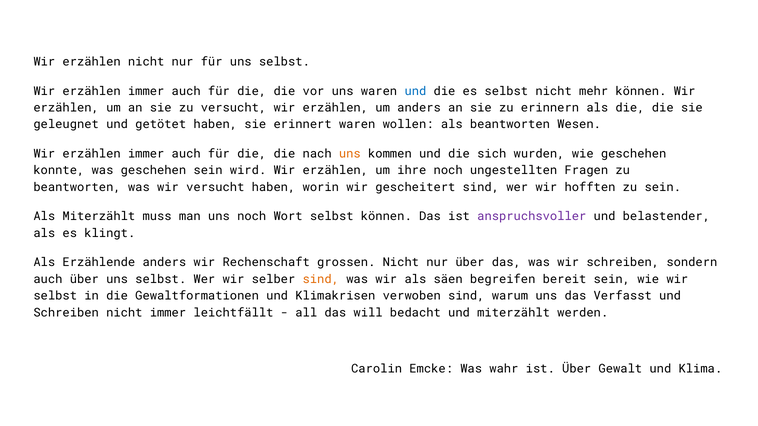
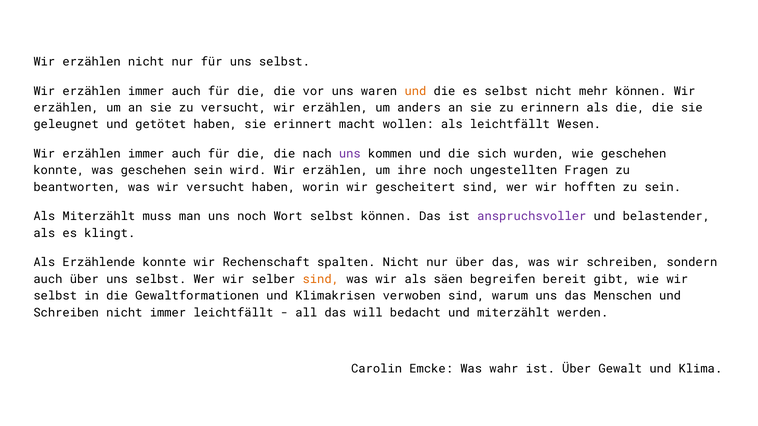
und colour: blue -> orange (415, 91)
erinnert waren: waren -> macht (357, 125)
als beantworten: beantworten -> leichtfällt (510, 125)
uns colour: orange -> purple (350, 154)
Erzählende anders: anders -> konnte (164, 263)
grossen: grossen -> spalten (346, 263)
bereit sein: sein -> gibt (612, 279)
Verfasst: Verfasst -> Menschen (623, 296)
